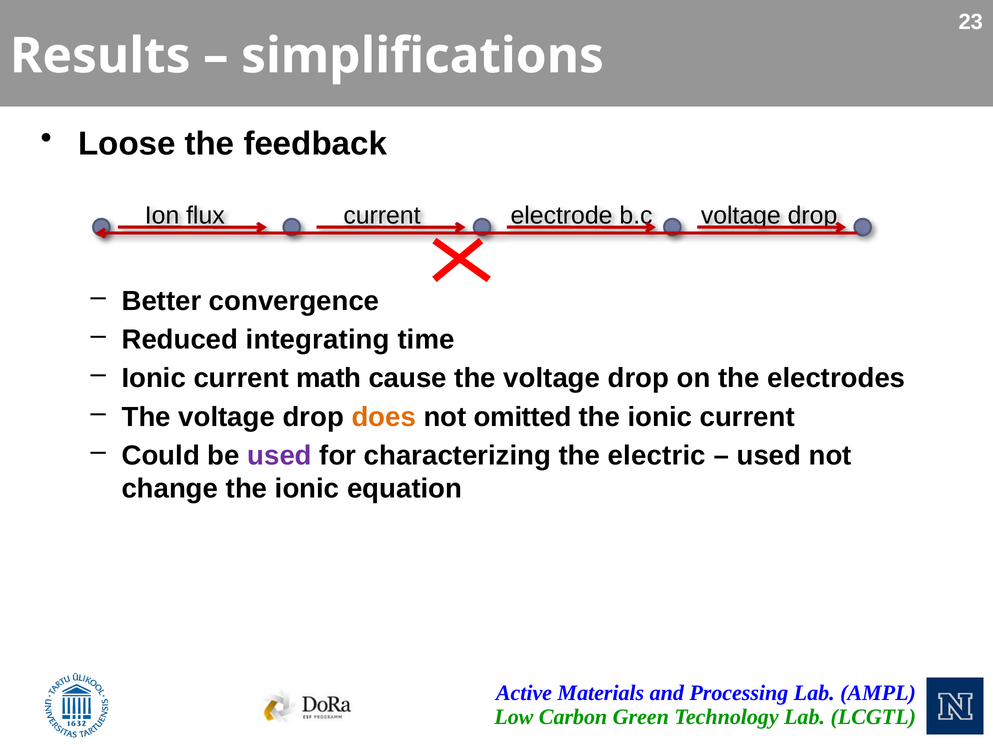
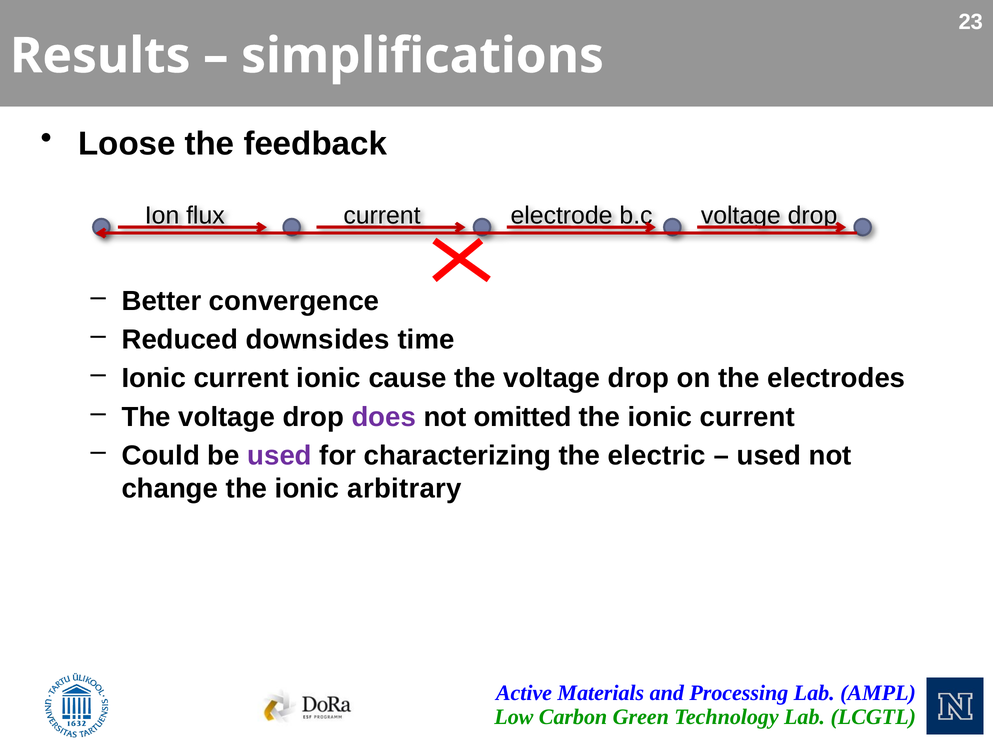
integrating: integrating -> downsides (318, 340)
current math: math -> ionic (329, 378)
does colour: orange -> purple (384, 417)
equation: equation -> arbitrary (404, 489)
